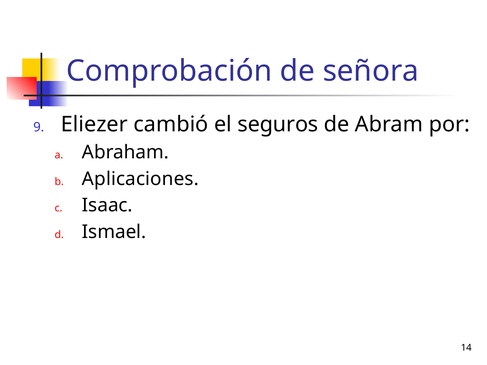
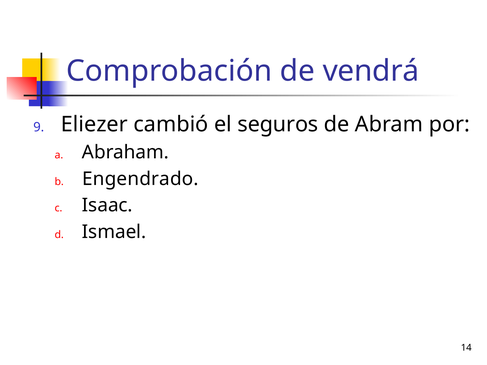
señora: señora -> vendrá (371, 71)
Aplicaciones: Aplicaciones -> Engendrado (140, 179)
